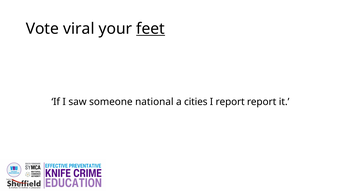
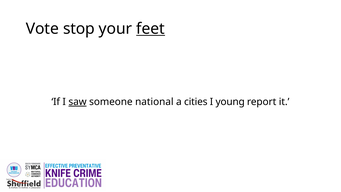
viral: viral -> stop (79, 29)
saw underline: none -> present (78, 102)
I report: report -> young (230, 102)
